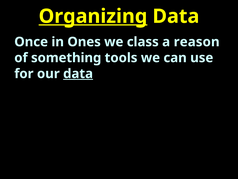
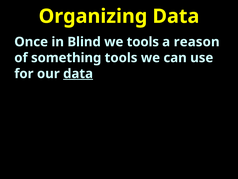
Organizing underline: present -> none (93, 16)
Ones: Ones -> Blind (84, 42)
we class: class -> tools (143, 42)
